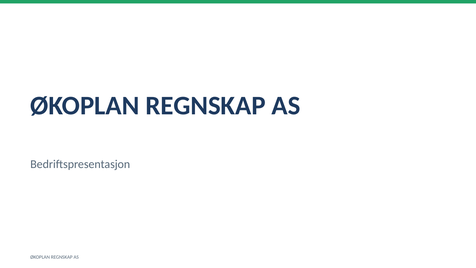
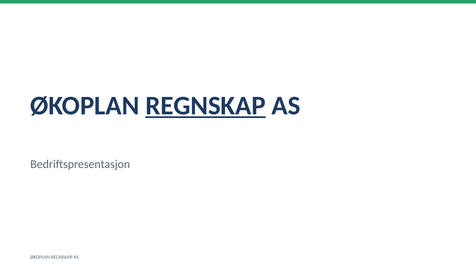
REGNSKAP underline: none -> present (206, 106)
